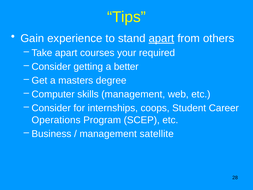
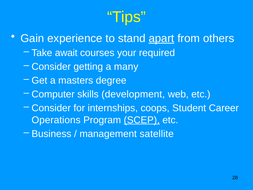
Take apart: apart -> await (66, 53)
better: better -> many (126, 67)
skills management: management -> development (133, 94)
SCEP underline: none -> present (142, 120)
